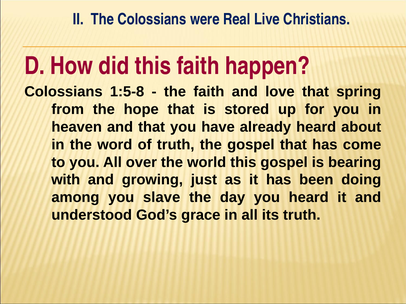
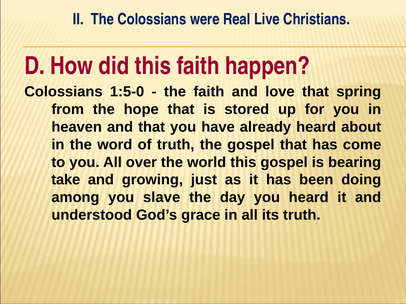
1:5-8: 1:5-8 -> 1:5-0 (127, 92)
with: with -> take (66, 180)
